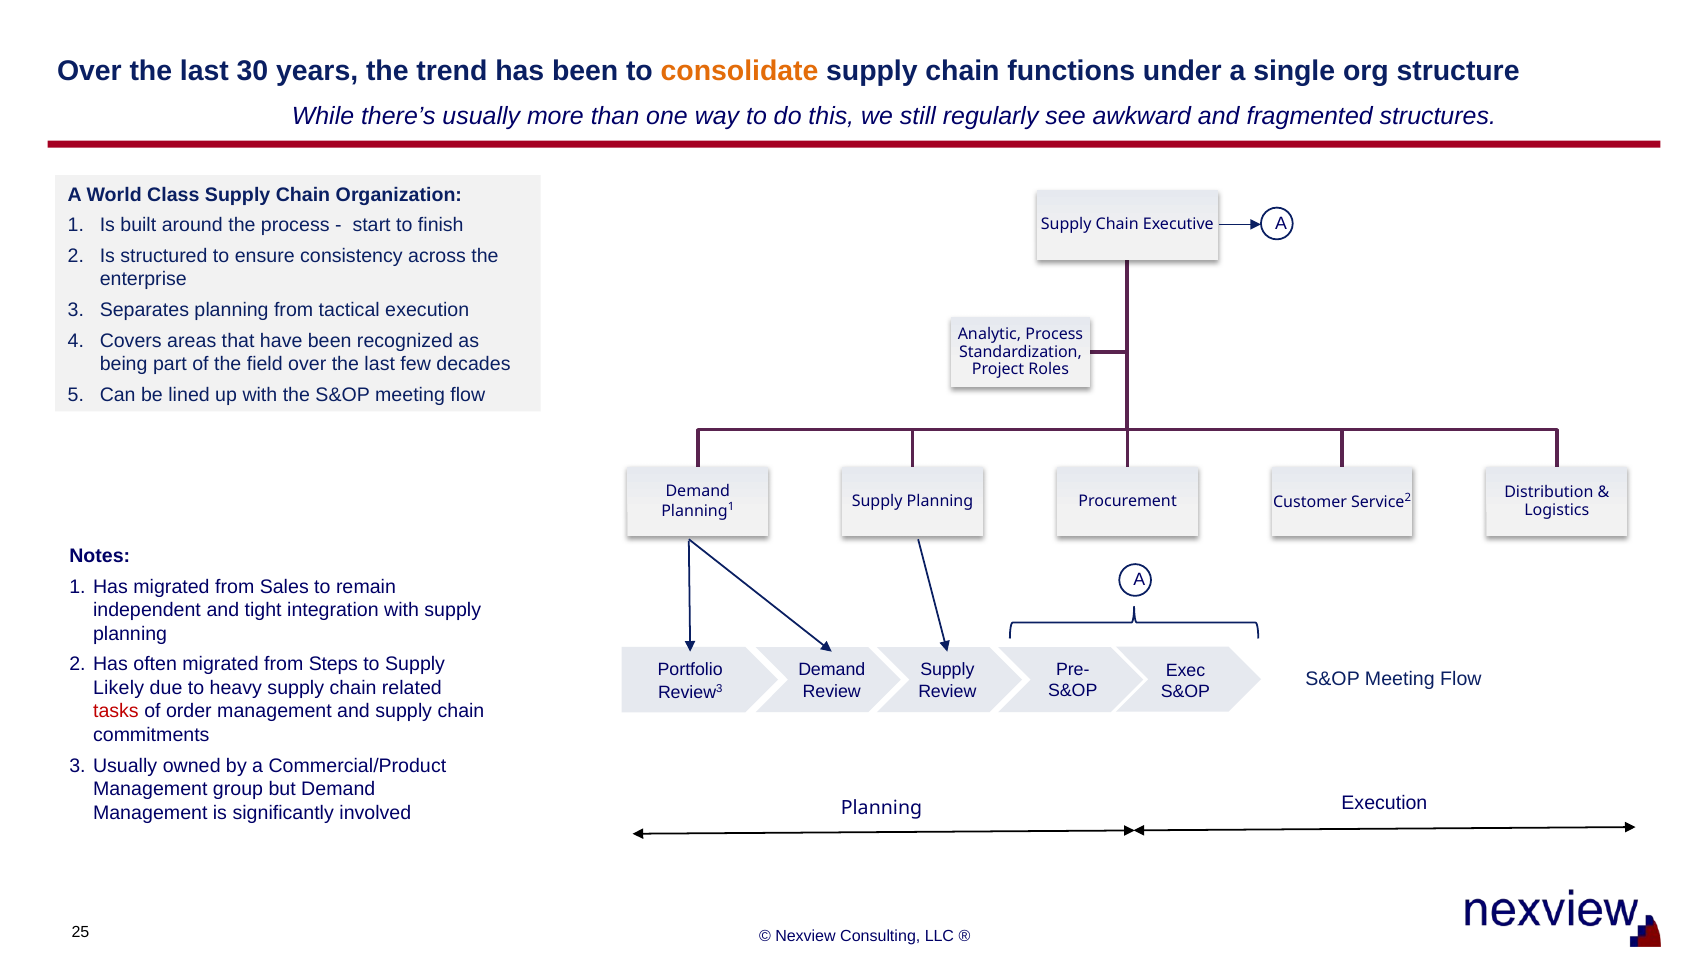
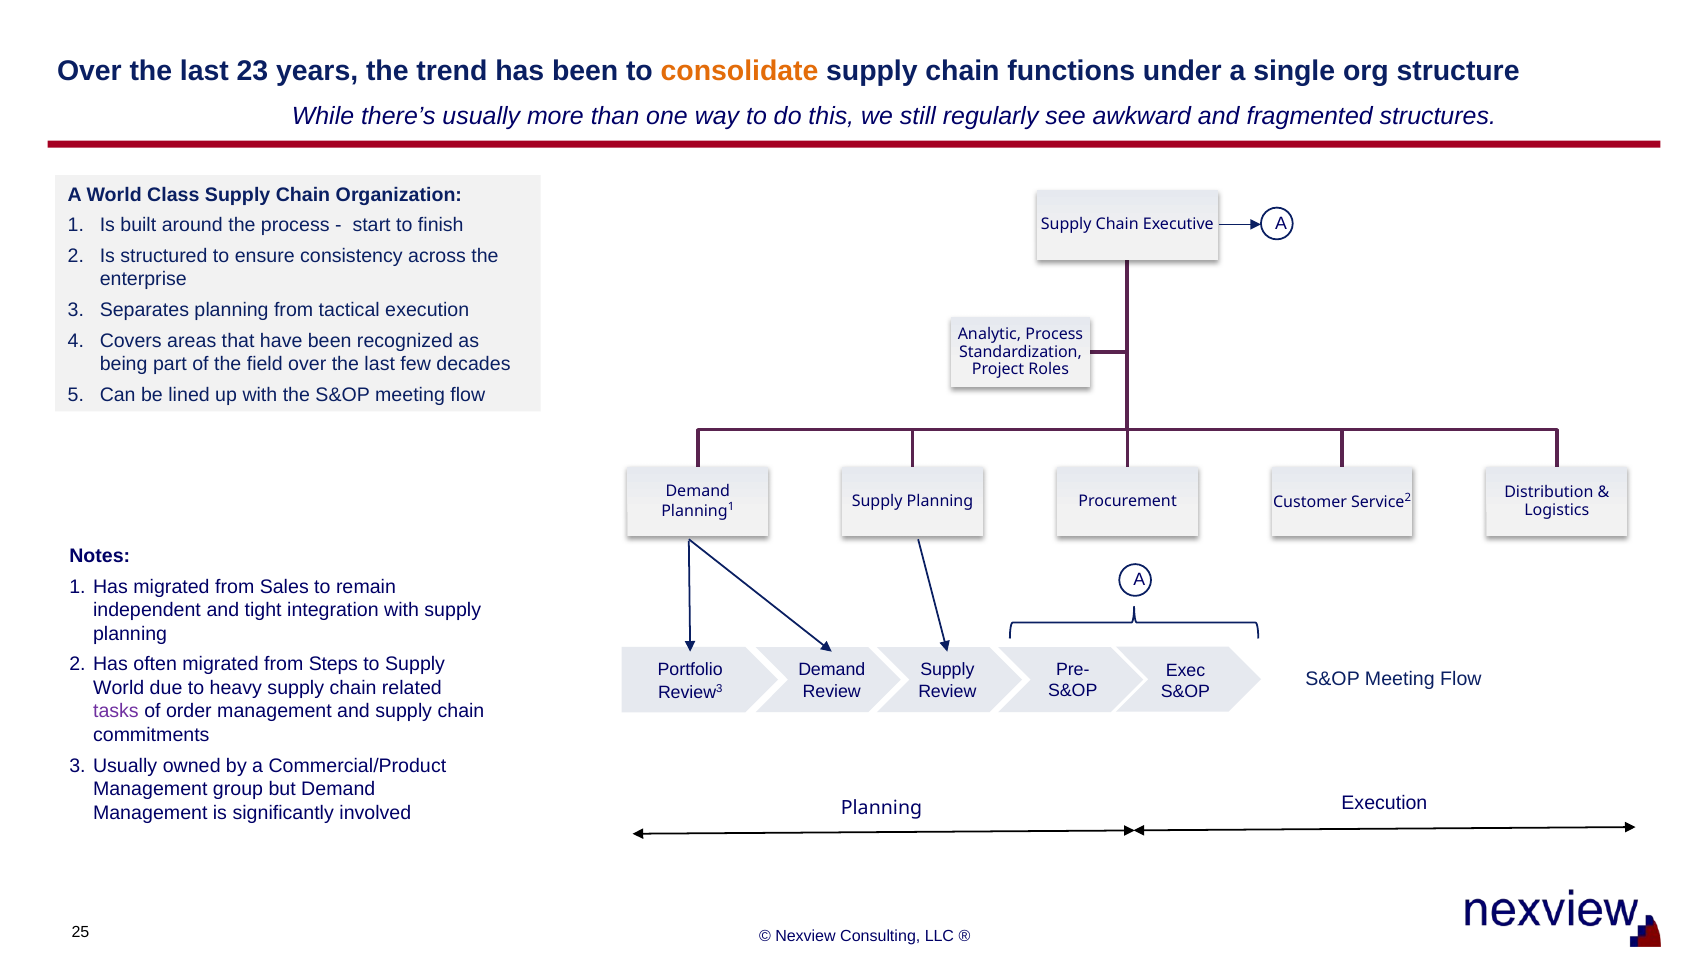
30: 30 -> 23 (252, 71)
Likely: Likely -> World (119, 688)
tasks colour: red -> purple (116, 711)
